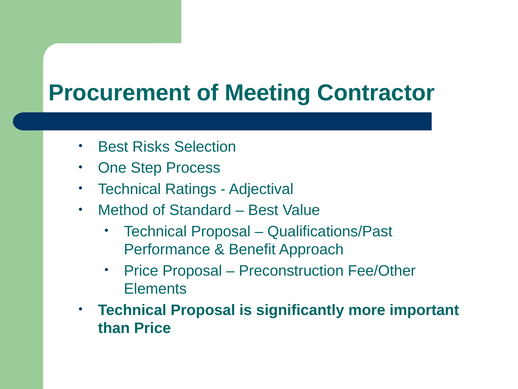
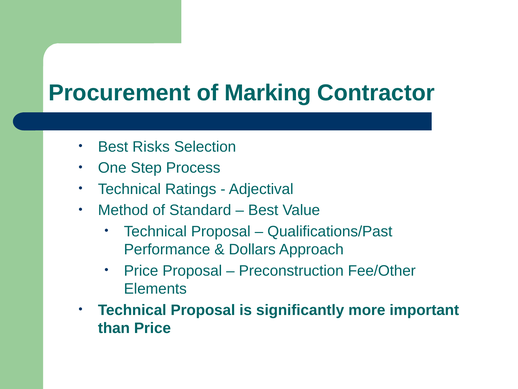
Meeting: Meeting -> Marking (268, 93)
Benefit: Benefit -> Dollars (252, 249)
